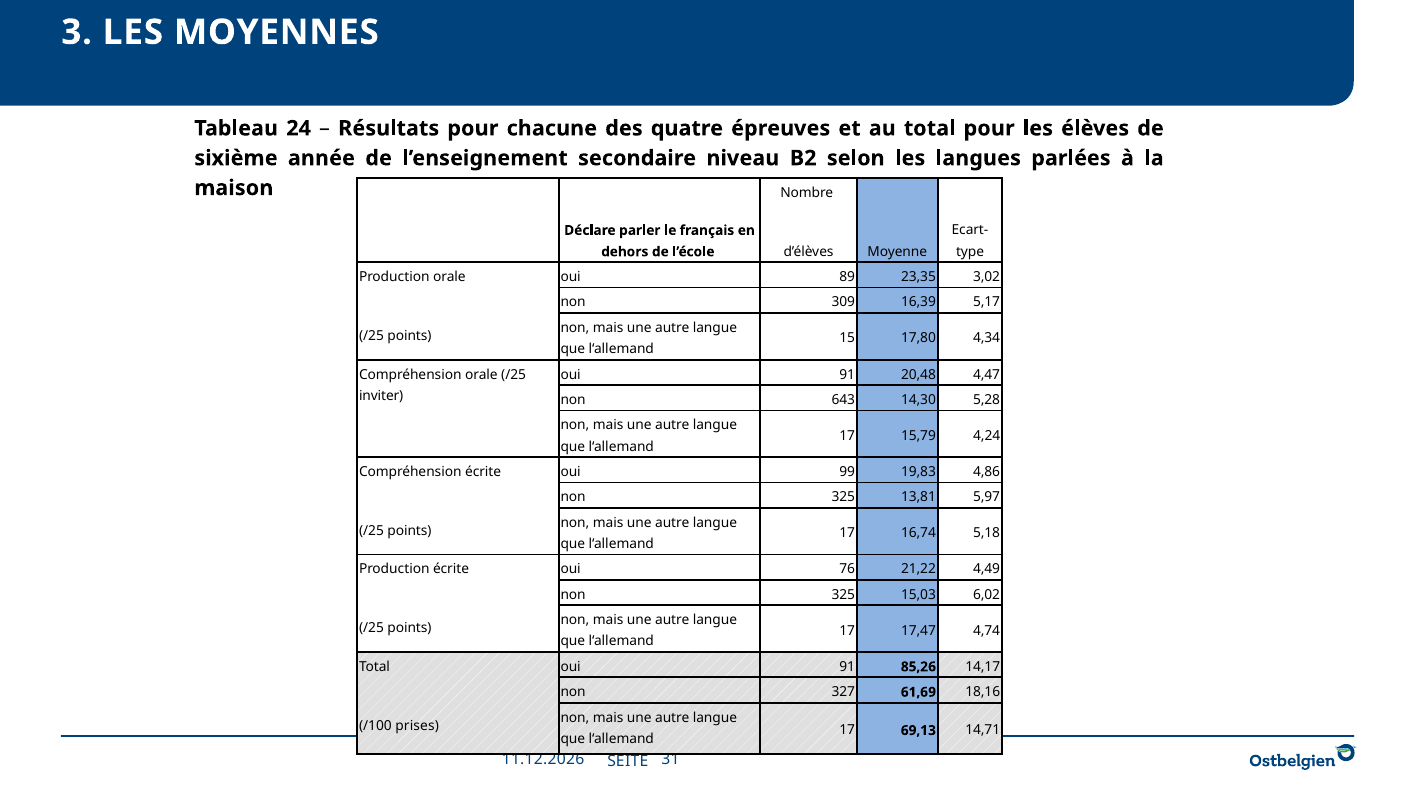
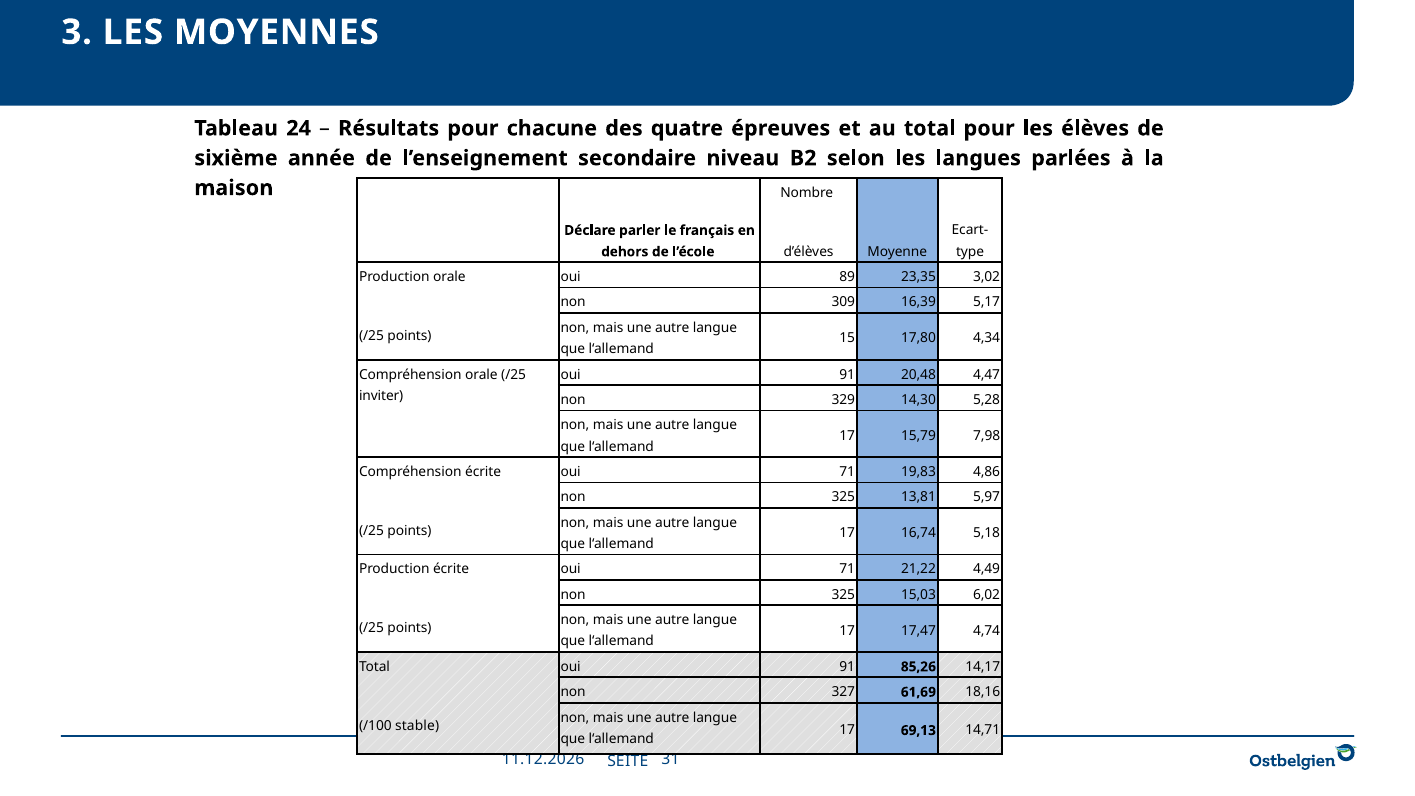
643: 643 -> 329 (843, 400)
4,24: 4,24 -> 7,98 (987, 436)
99: 99 -> 71 (847, 472)
76: 76 -> 71 (847, 569)
prises: prises -> stable (417, 726)
